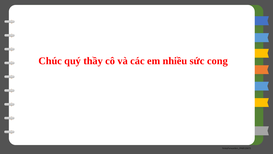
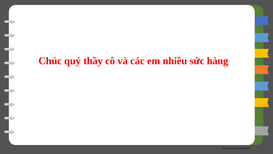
cong: cong -> hàng (218, 61)
